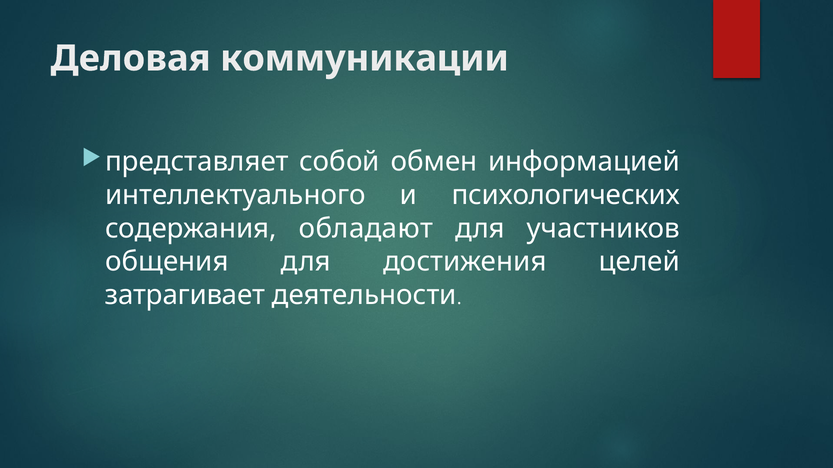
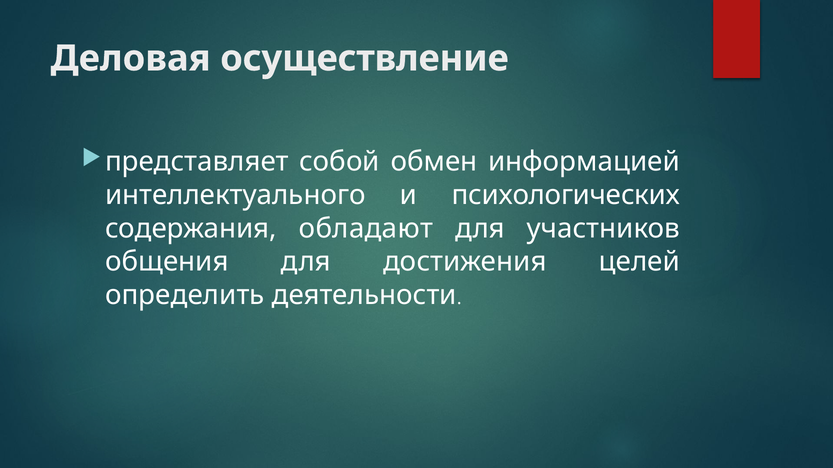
коммуникации: коммуникации -> осуществление (364, 58)
затрагивает: затрагивает -> определить (185, 295)
